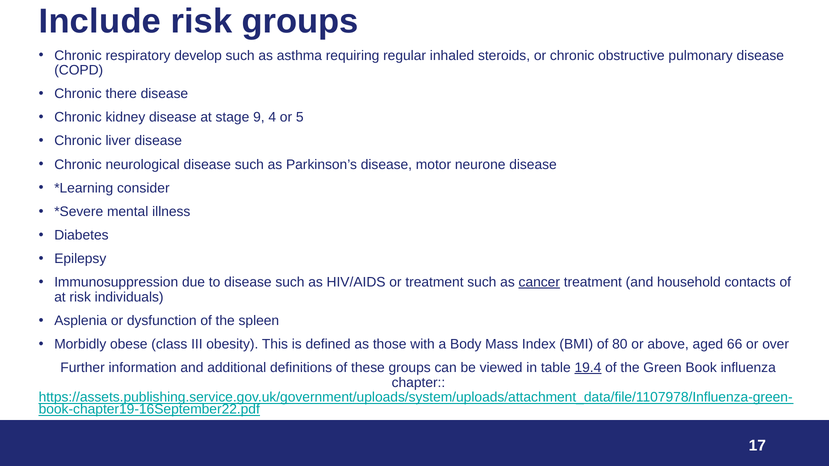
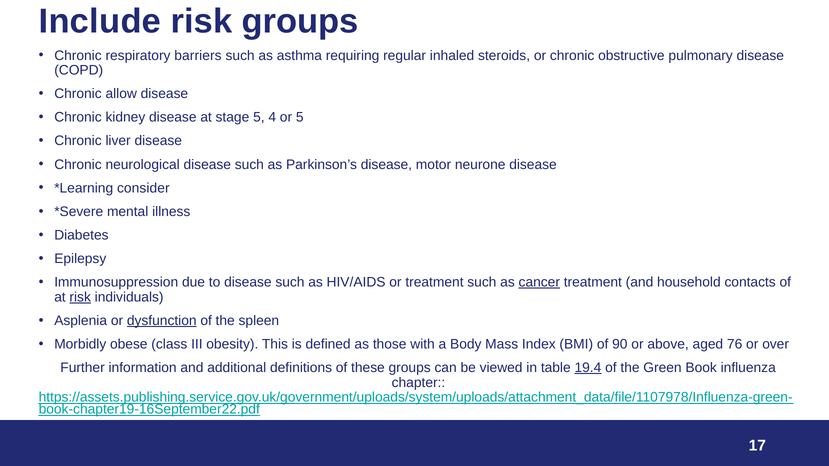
develop: develop -> barriers (198, 55)
there: there -> allow (121, 94)
stage 9: 9 -> 5 (259, 117)
risk underline: none -> present (80, 297)
dysfunction underline: none -> present (162, 321)
80: 80 -> 90 (620, 344)
66: 66 -> 76 (735, 344)
